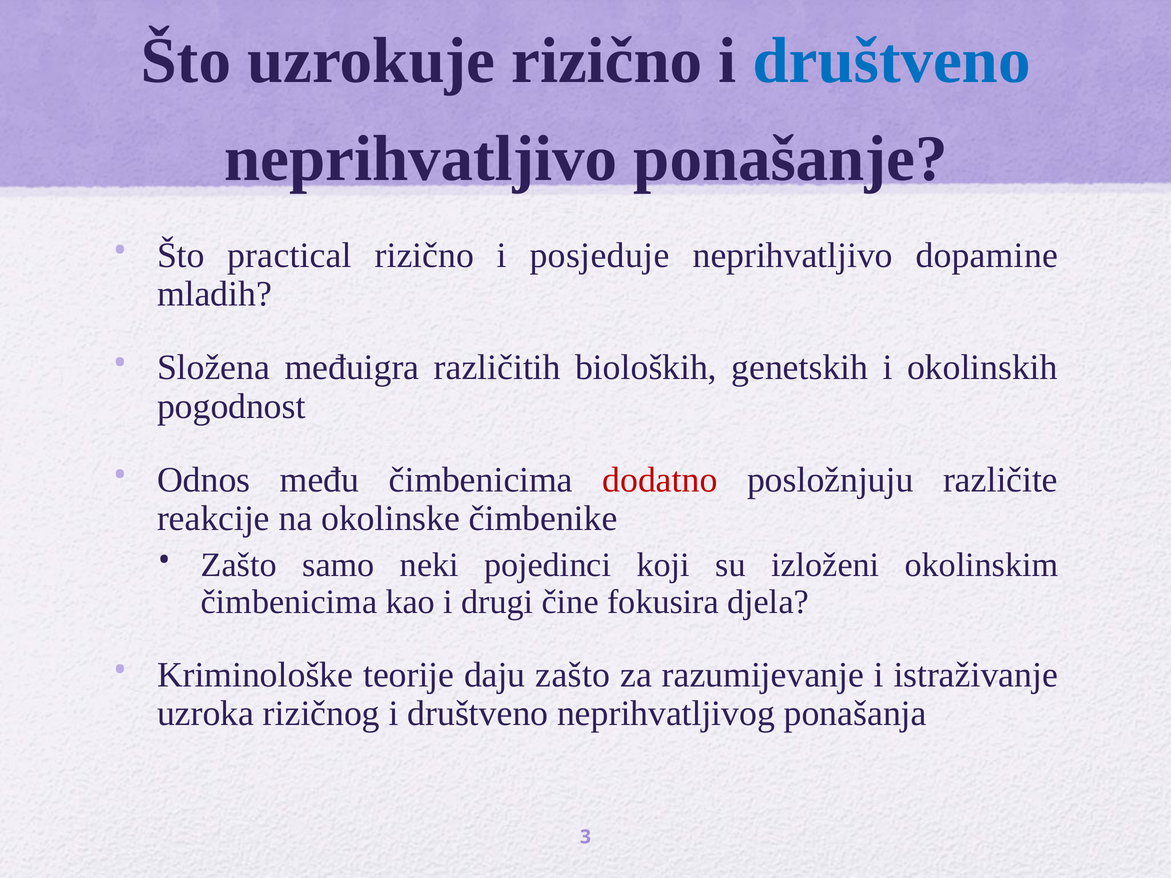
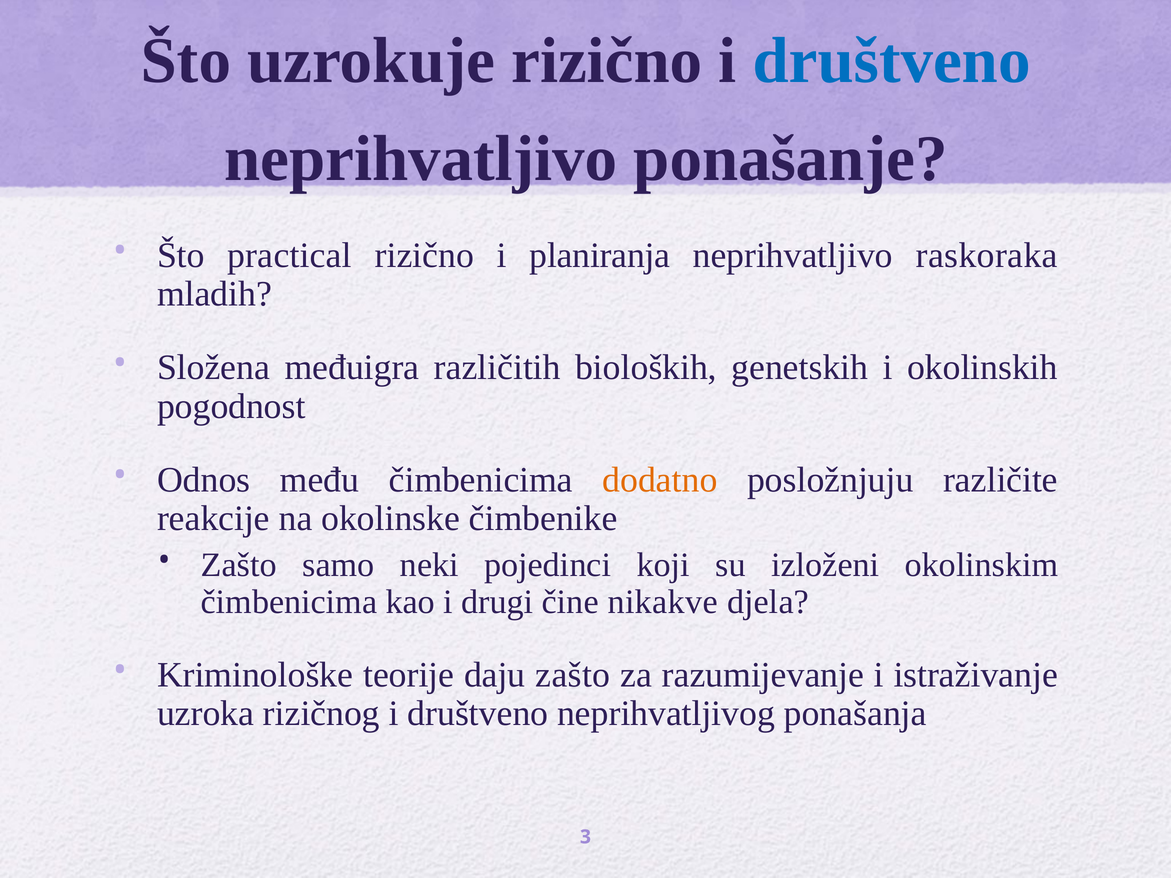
posjeduje: posjeduje -> planiranja (600, 255)
dopamine: dopamine -> raskoraka (987, 255)
dodatno colour: red -> orange (660, 480)
fokusira: fokusira -> nikakve (663, 602)
